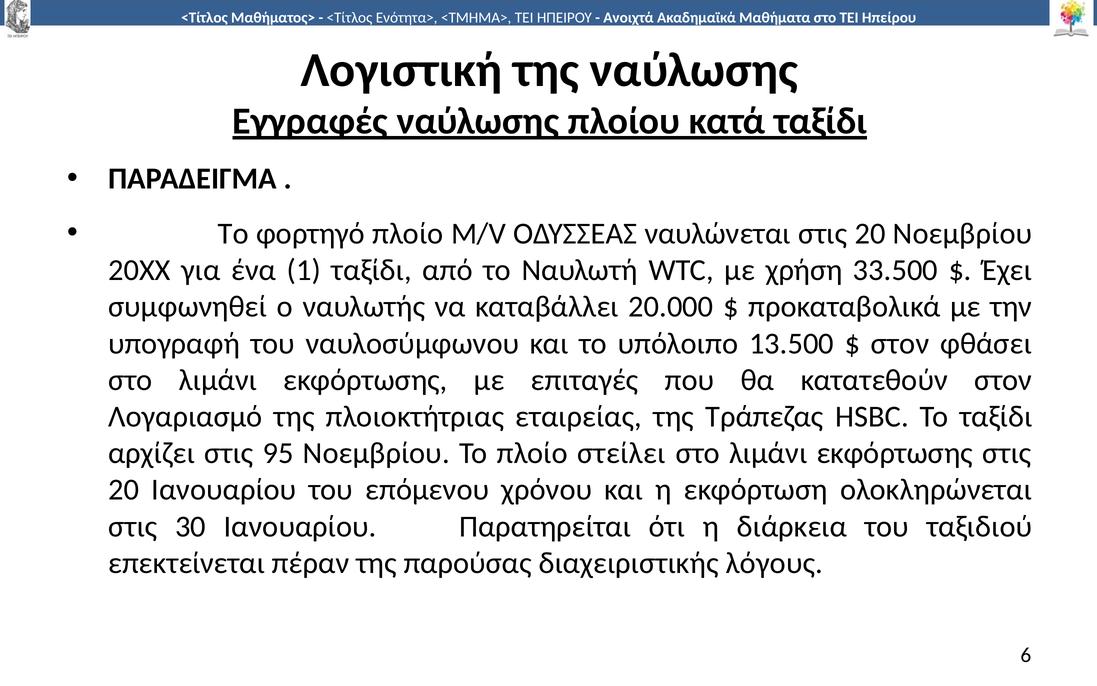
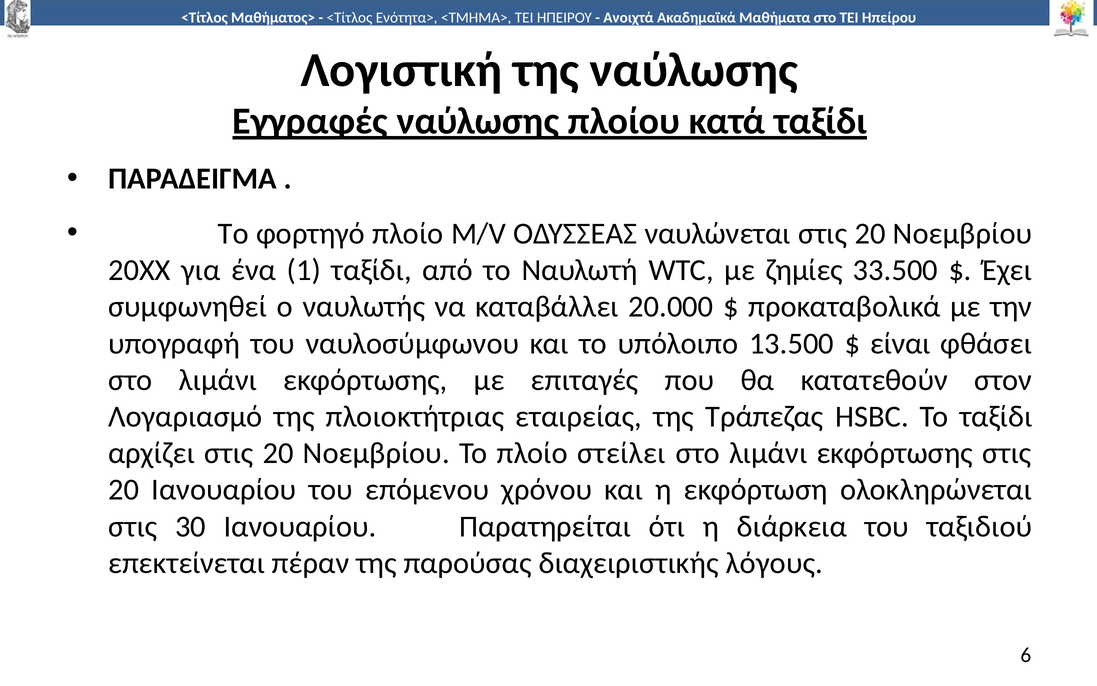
χρήση: χρήση -> ζημίες (804, 270)
στον: στον -> είναι (900, 343)
αρχίζει στις 95: 95 -> 20 (278, 453)
